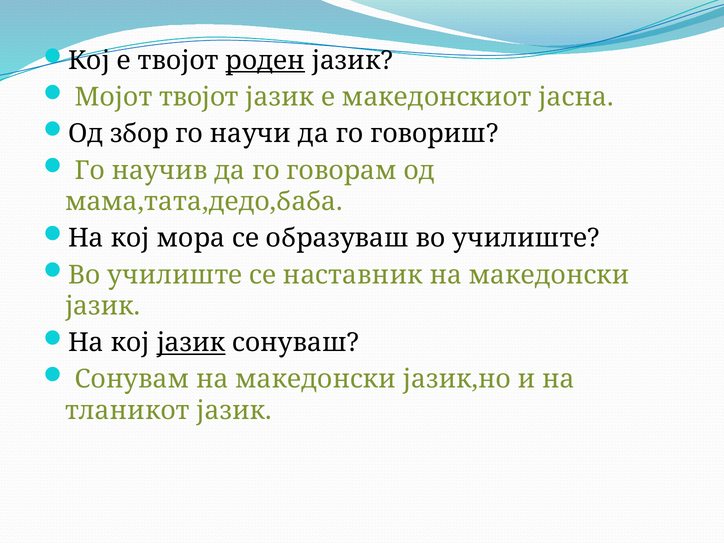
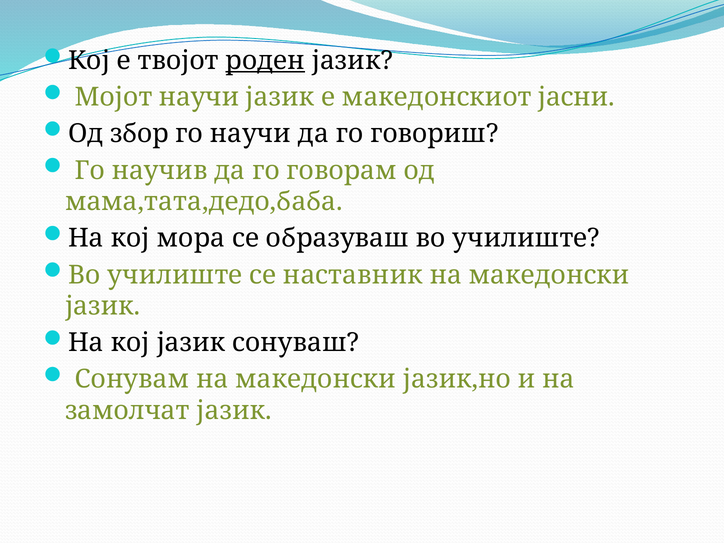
Мојот твојот: твојот -> научи (199, 97)
јасна: јасна -> јасни (576, 97)
јазик underline: present -> none (191, 343)
тланикот: тланикот -> замолчат (127, 411)
